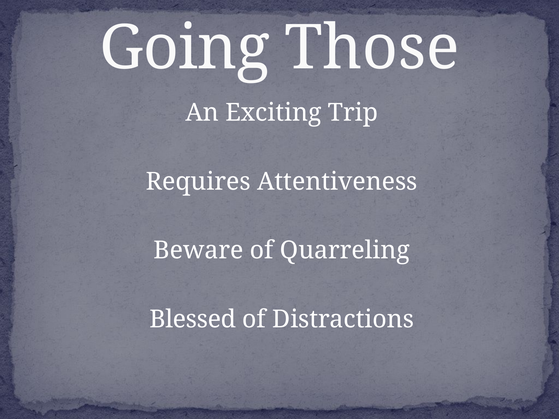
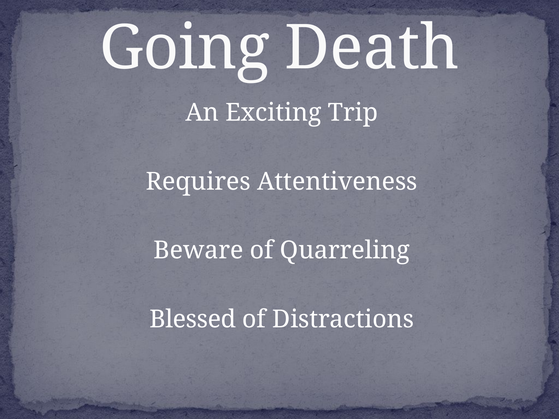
Those: Those -> Death (372, 48)
